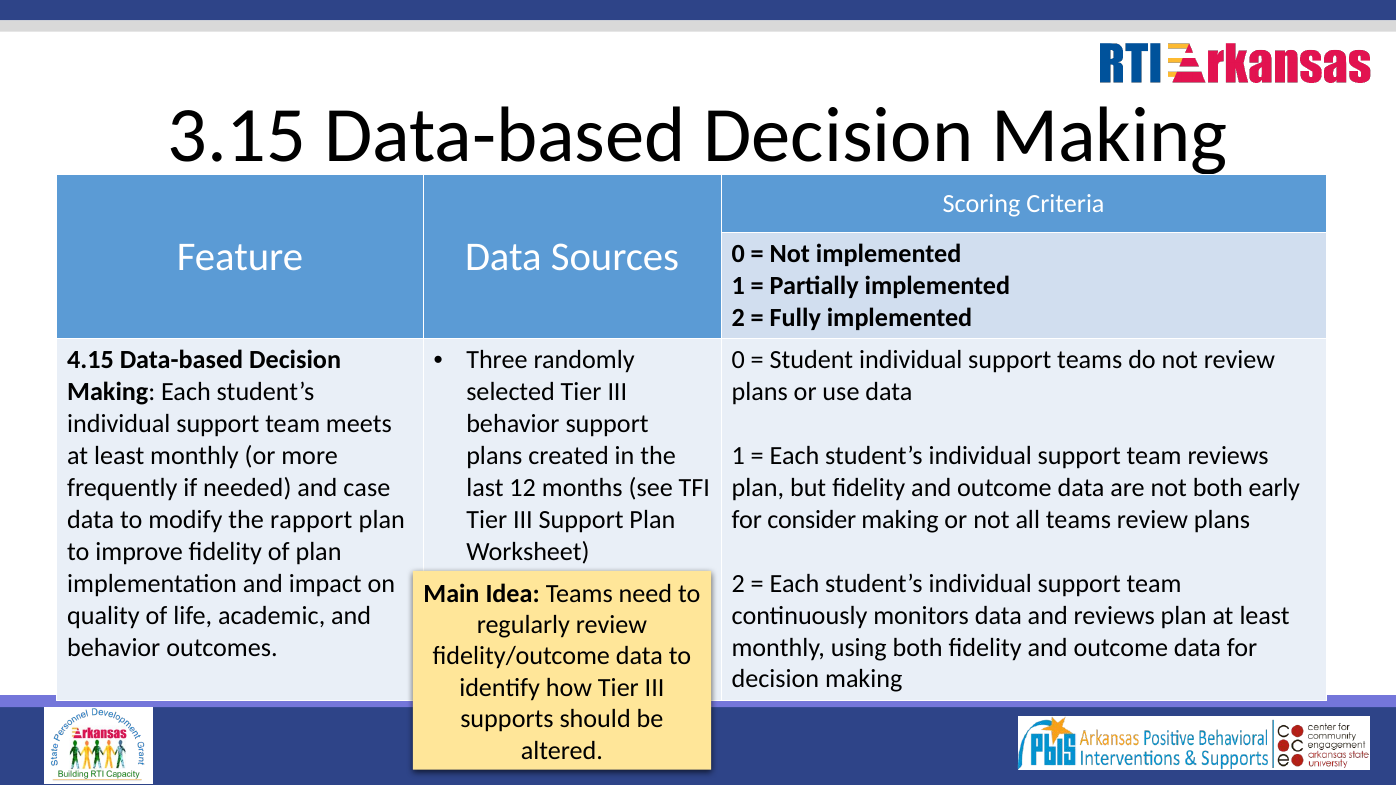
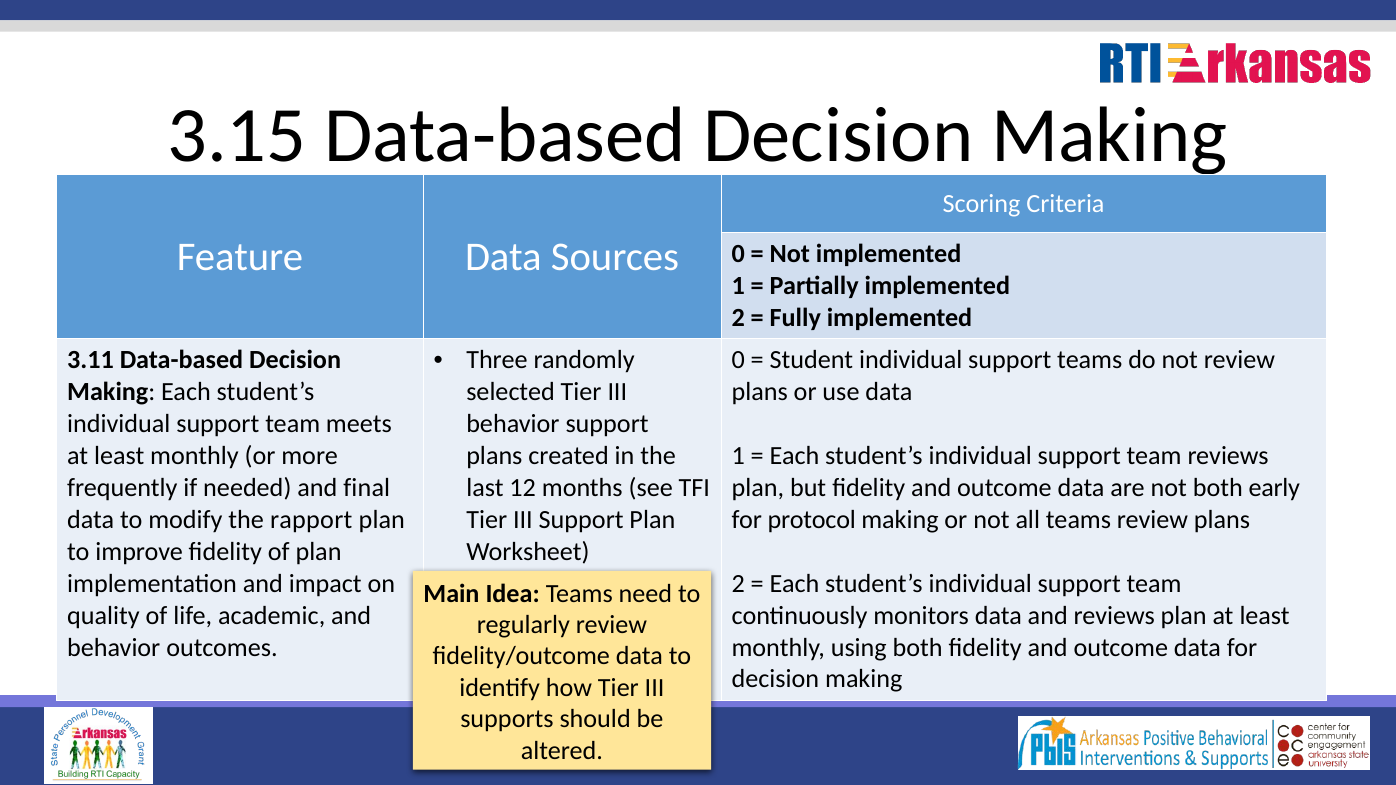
4.15: 4.15 -> 3.11 (91, 360)
case: case -> final (367, 488)
consider: consider -> protocol (812, 520)
